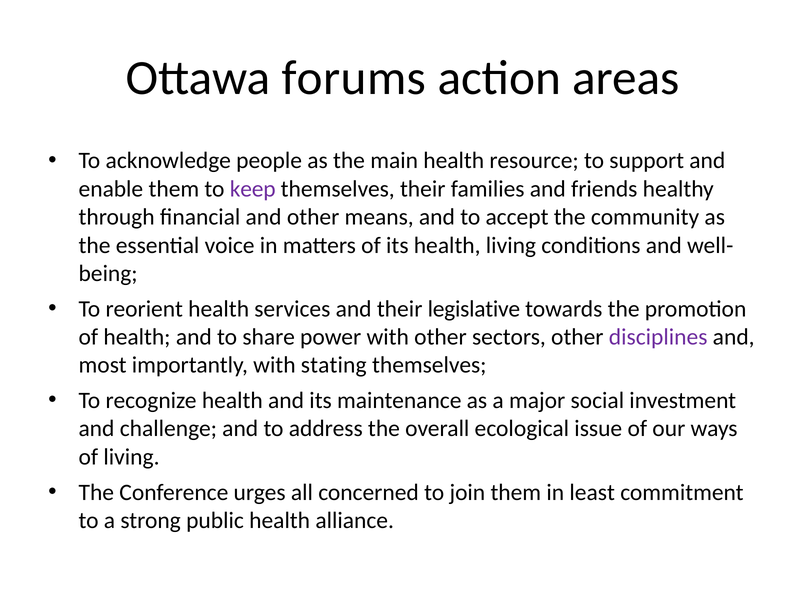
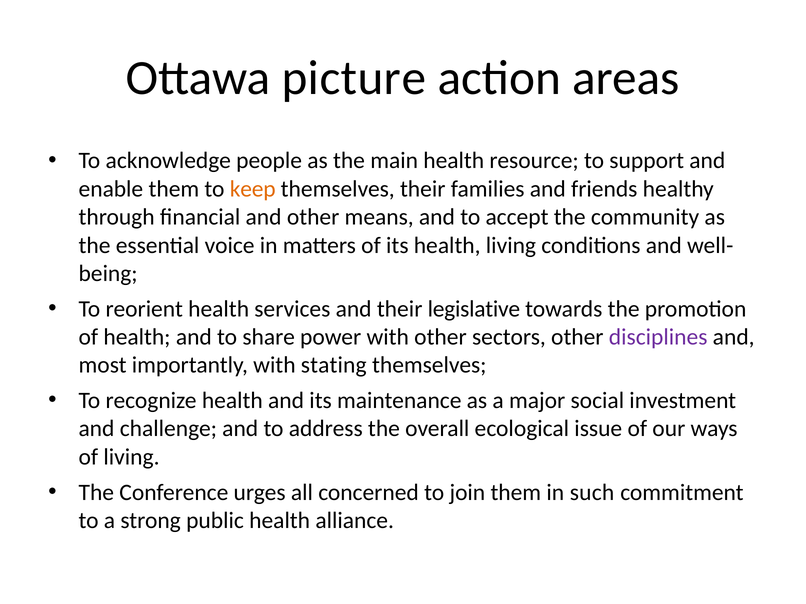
forums: forums -> picture (354, 78)
keep colour: purple -> orange (253, 189)
least: least -> such (592, 493)
